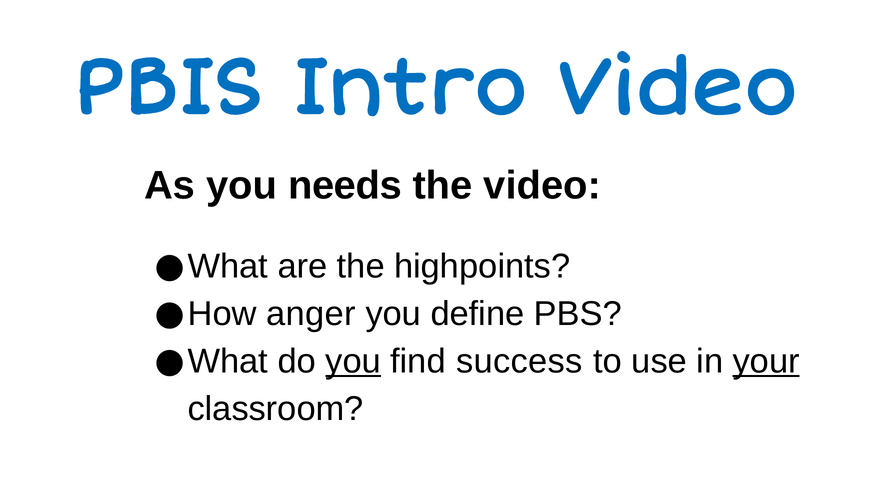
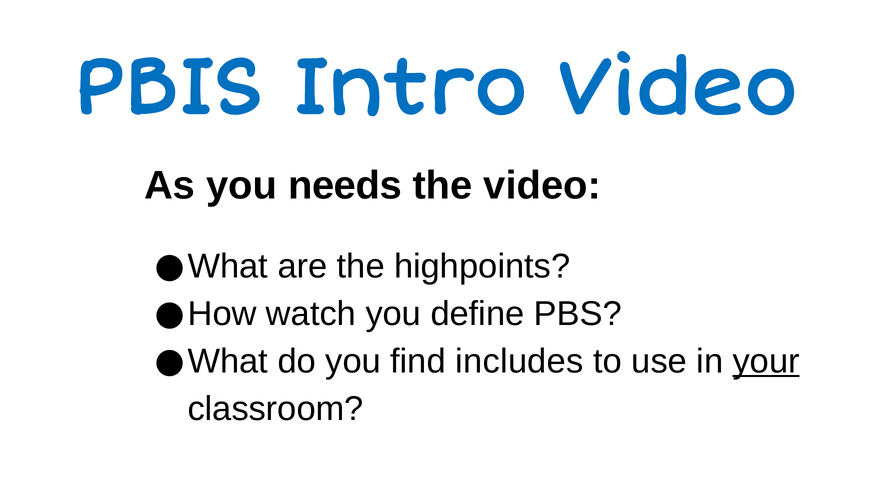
anger: anger -> watch (311, 314)
you underline: present -> none (353, 362)
success: success -> includes (519, 362)
